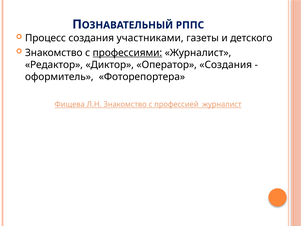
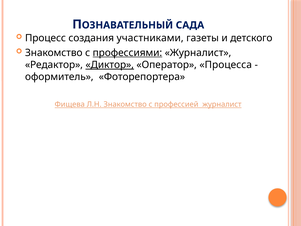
РППС: РППС -> САДА (190, 25)
Диктор underline: none -> present (110, 65)
Оператор Создания: Создания -> Процесса (226, 65)
